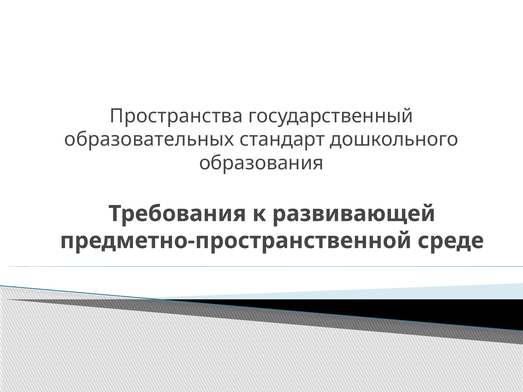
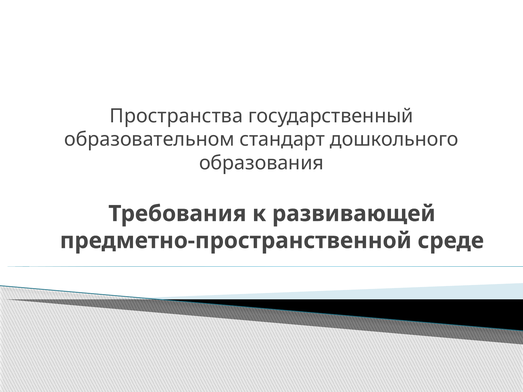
образовательных: образовательных -> образовательном (149, 140)
